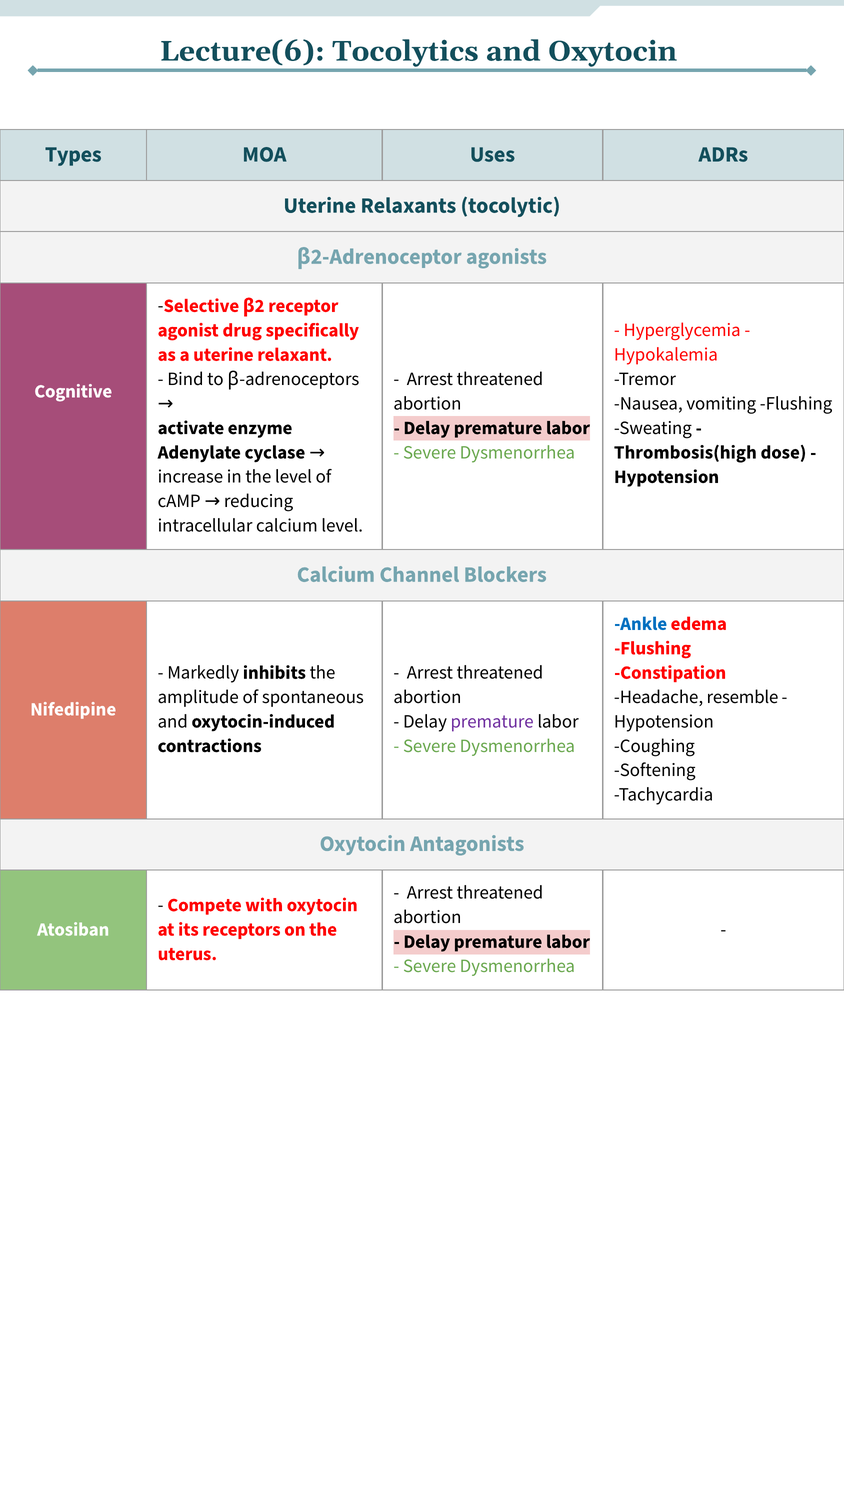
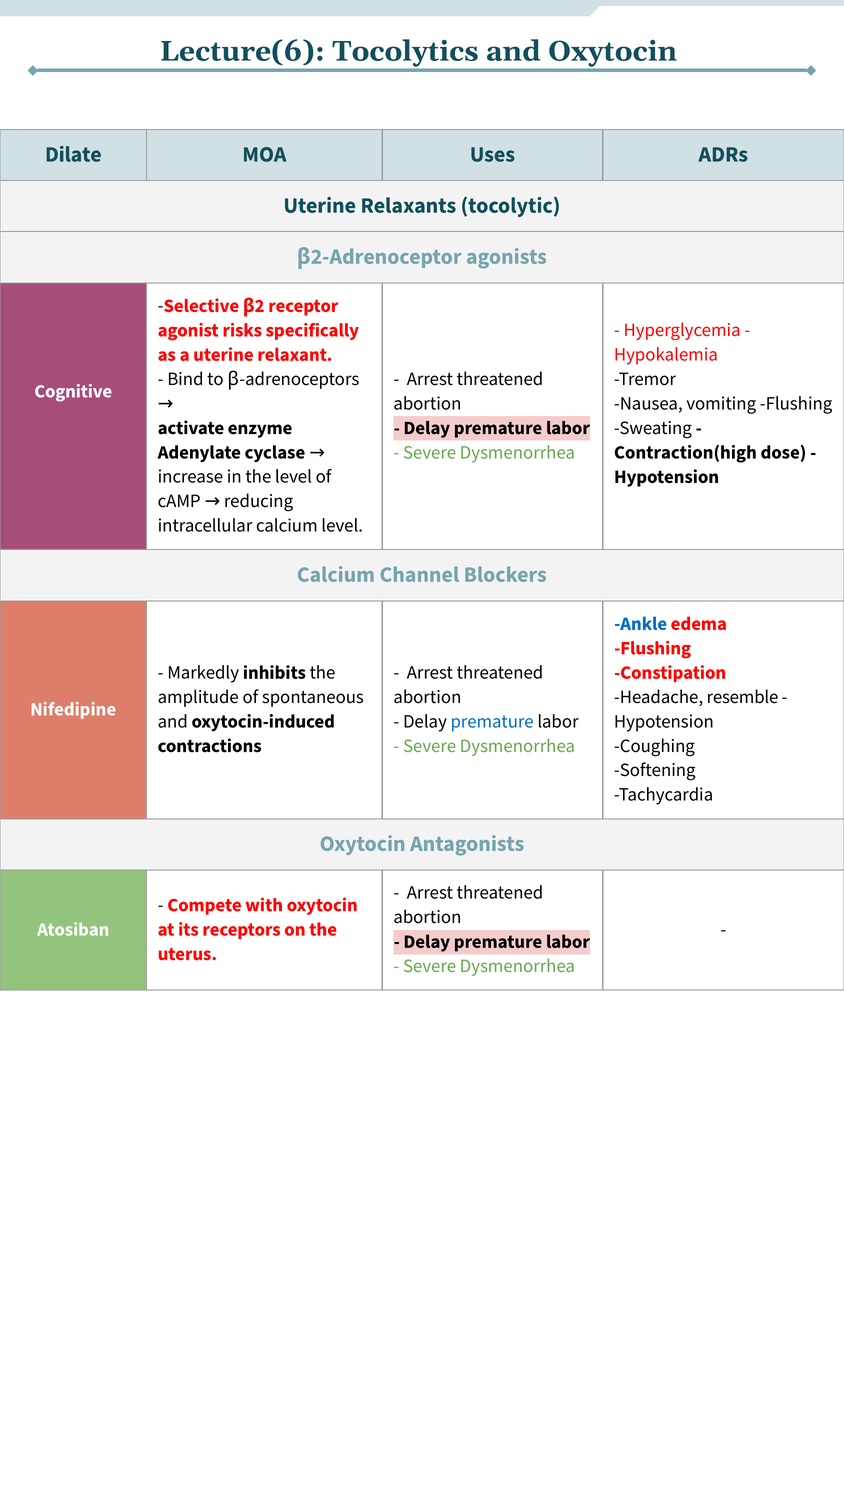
Types: Types -> Dilate (73, 154)
drug: drug -> risks (242, 330)
Thrombosis(high: Thrombosis(high -> Contraction(high (685, 452)
premature colour: purple -> blue (492, 721)
